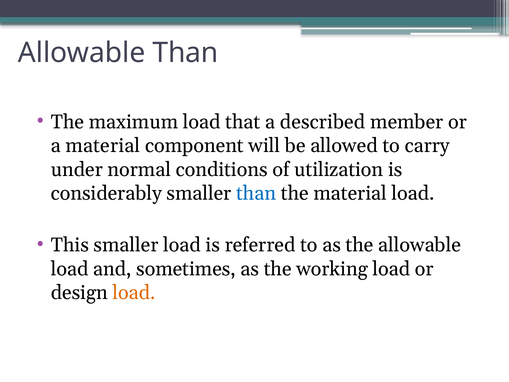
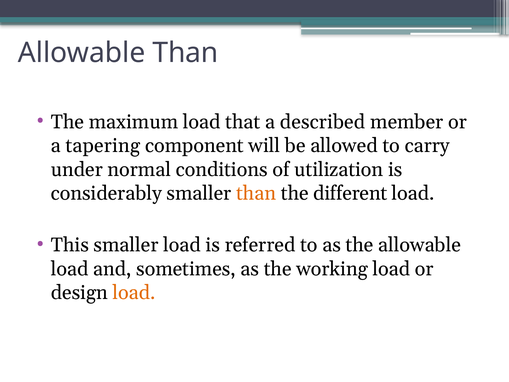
a material: material -> tapering (103, 146)
than colour: blue -> orange (256, 193)
the material: material -> different (350, 193)
